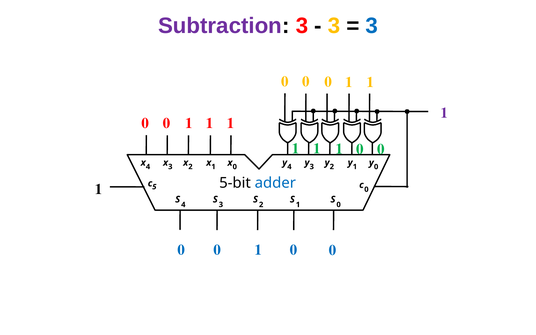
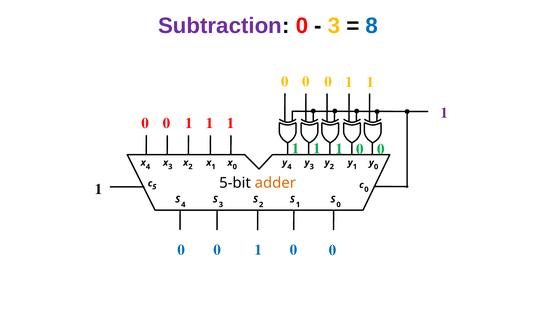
Subtraction 3: 3 -> 0 (302, 26)
3: 3 -> 8 (372, 26)
adder colour: blue -> orange (275, 183)
